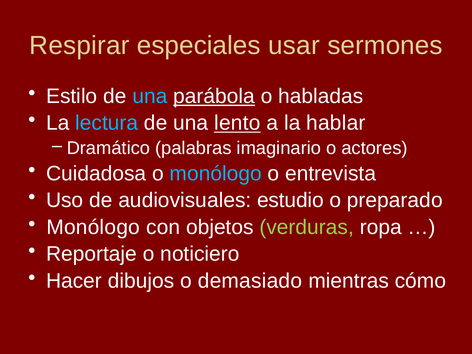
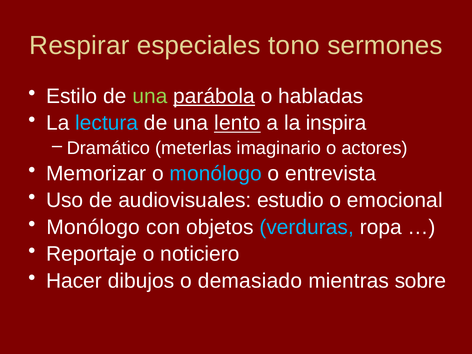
usar: usar -> tono (294, 45)
una colour: light blue -> light green (150, 96)
hablar: hablar -> inspira (336, 123)
palabras: palabras -> meterlas (193, 148)
Cuidadosa: Cuidadosa -> Memorizar (96, 173)
preparado: preparado -> emocional (395, 200)
verduras colour: light green -> light blue (307, 227)
cómo: cómo -> sobre (420, 281)
